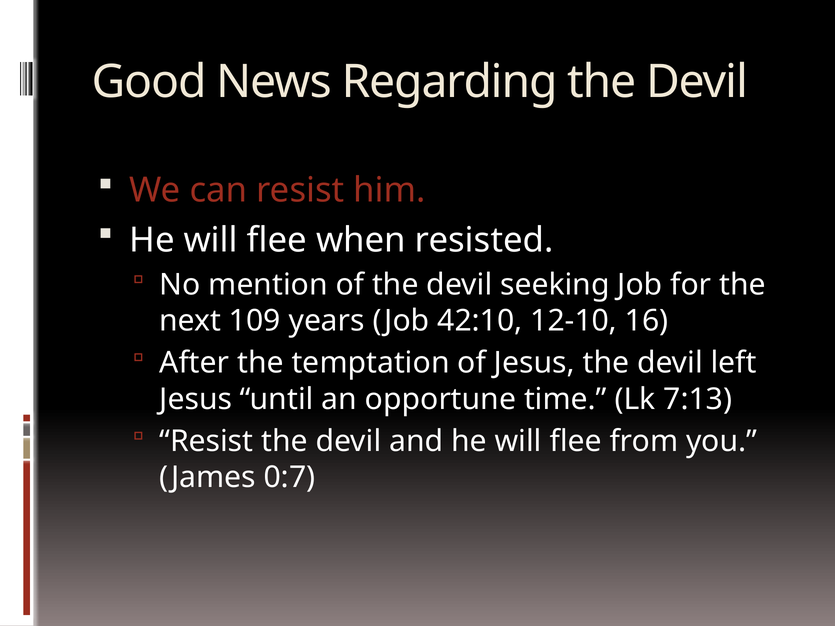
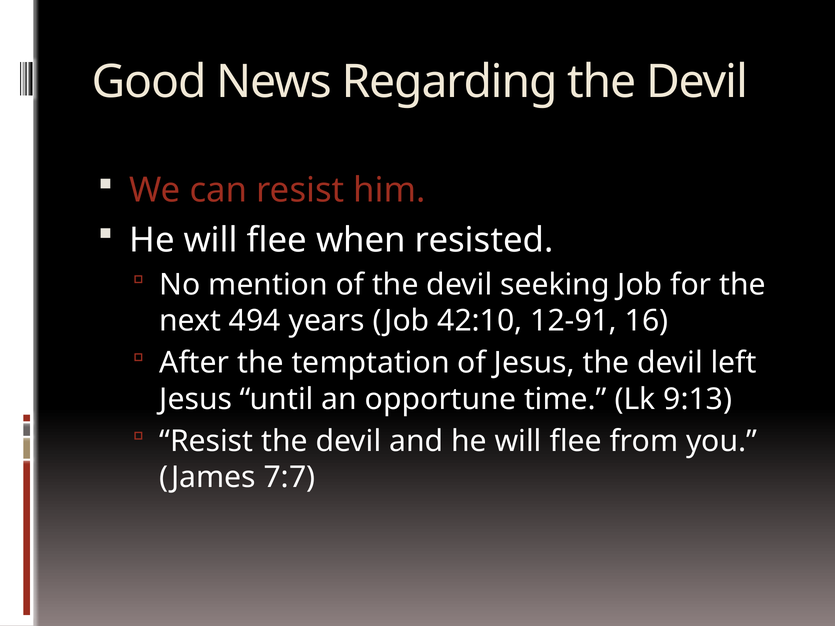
109: 109 -> 494 (255, 321)
12-10: 12-10 -> 12-91 (574, 321)
7:13: 7:13 -> 9:13 (698, 399)
0:7: 0:7 -> 7:7 (290, 478)
